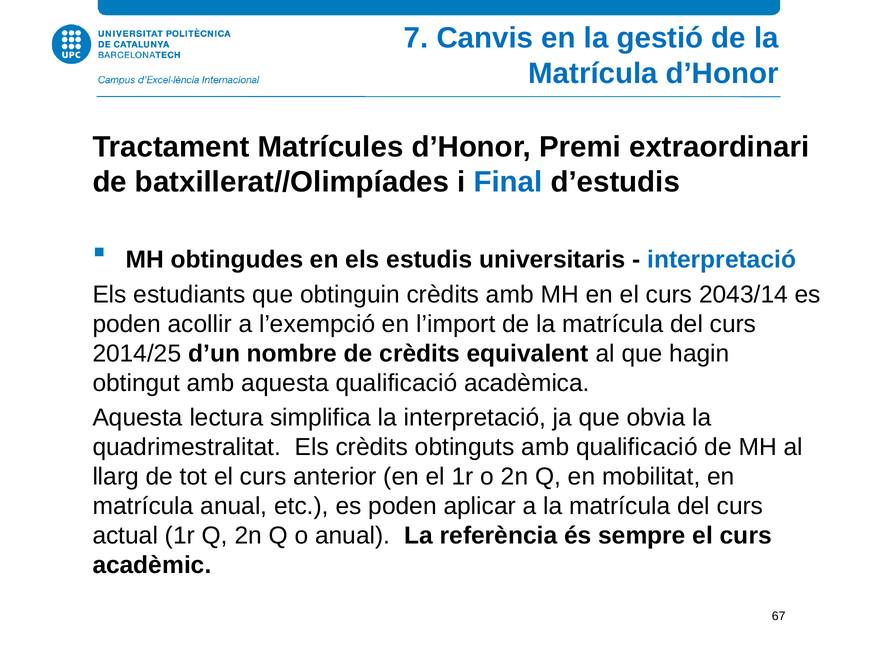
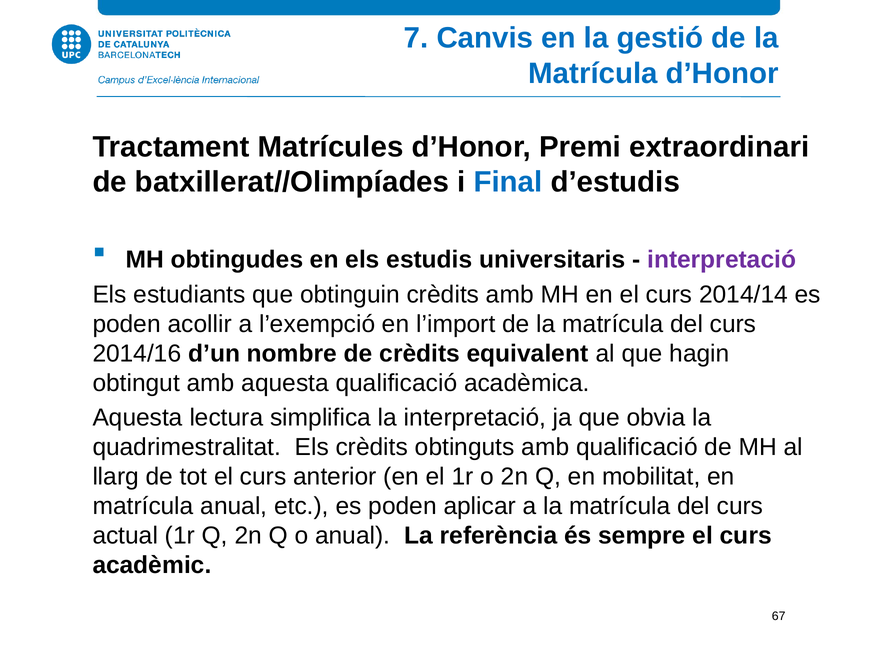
interpretació colour: blue -> purple (722, 259)
2043/14: 2043/14 -> 2014/14 (744, 295)
2014/25: 2014/25 -> 2014/16 (137, 354)
